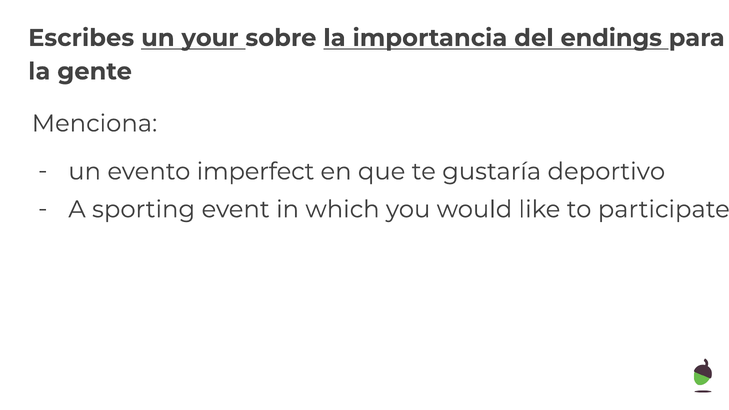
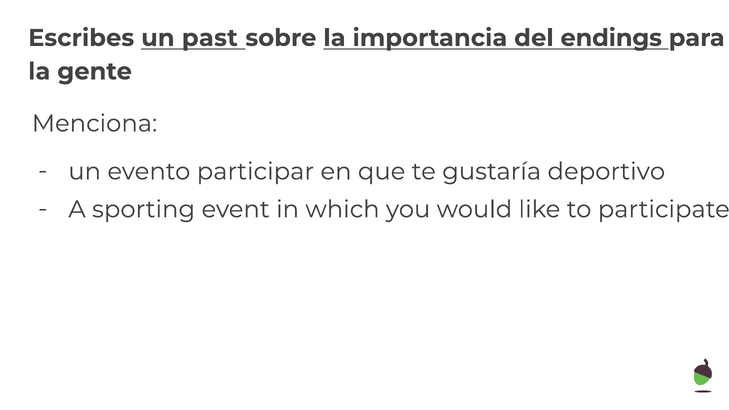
your: your -> past (210, 38)
imperfect: imperfect -> participar (255, 172)
